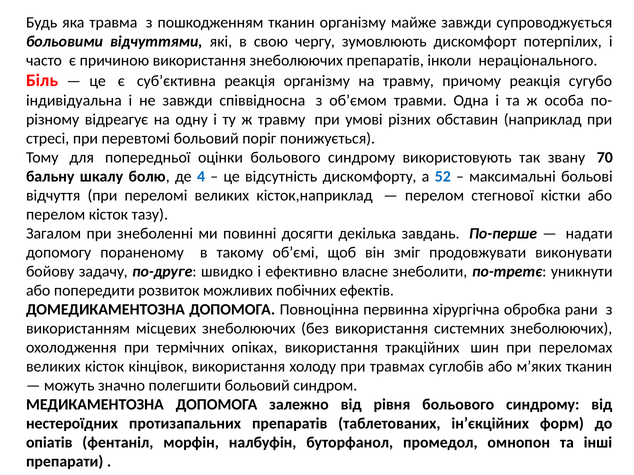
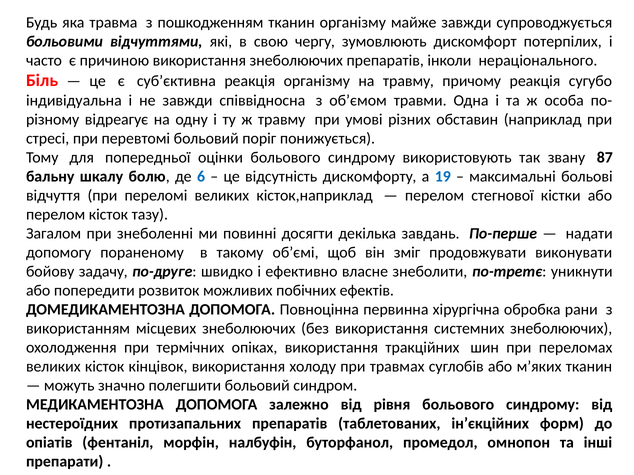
70: 70 -> 87 (605, 158)
4: 4 -> 6 (201, 177)
52: 52 -> 19 (443, 177)
